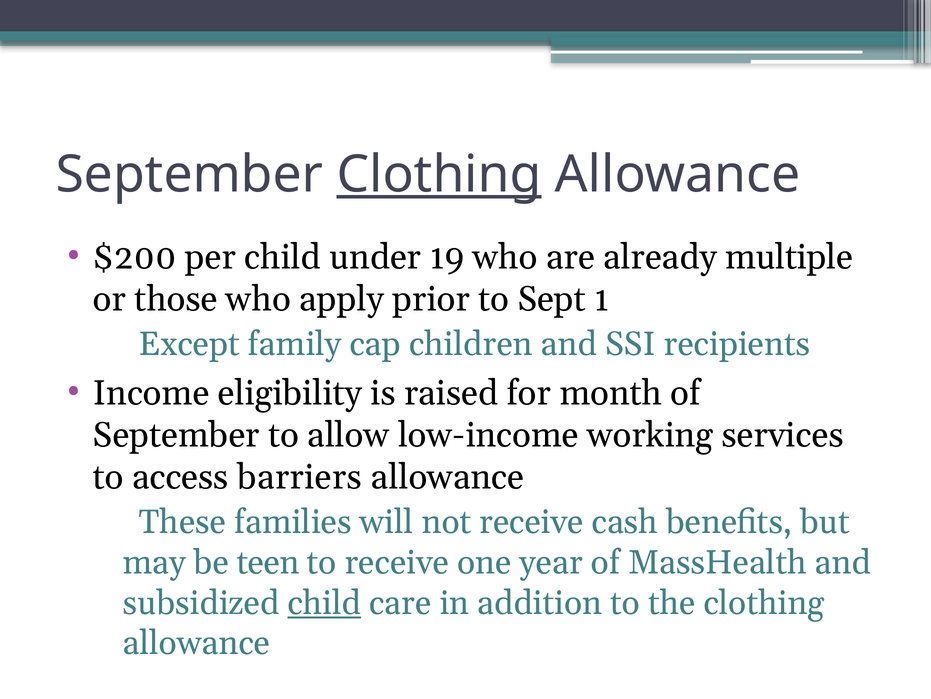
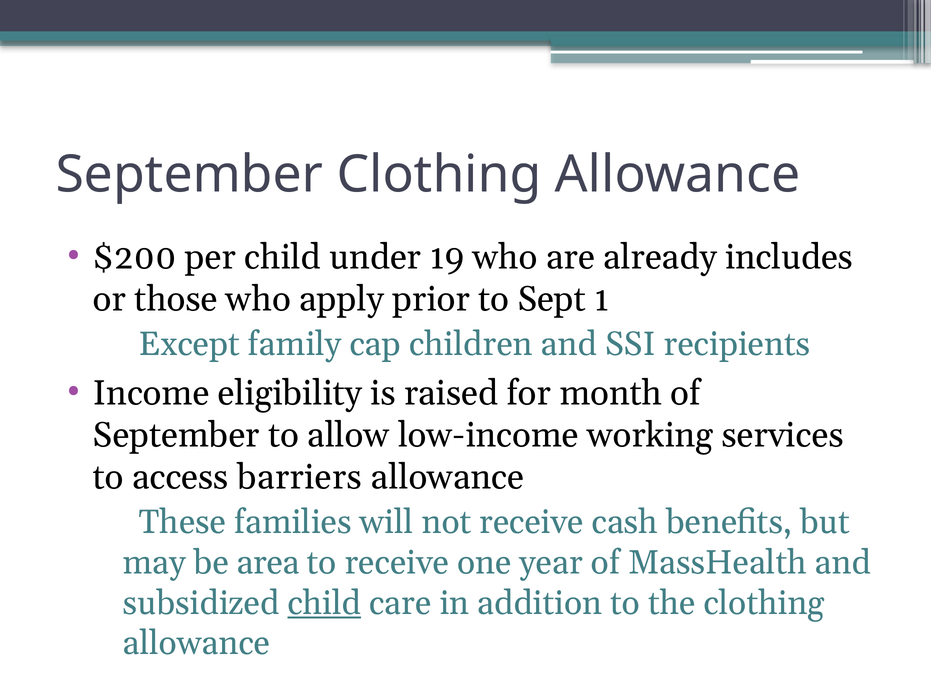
Clothing underline: present -> none (439, 174)
multiple: multiple -> includes (789, 257)
teen: teen -> area (268, 562)
